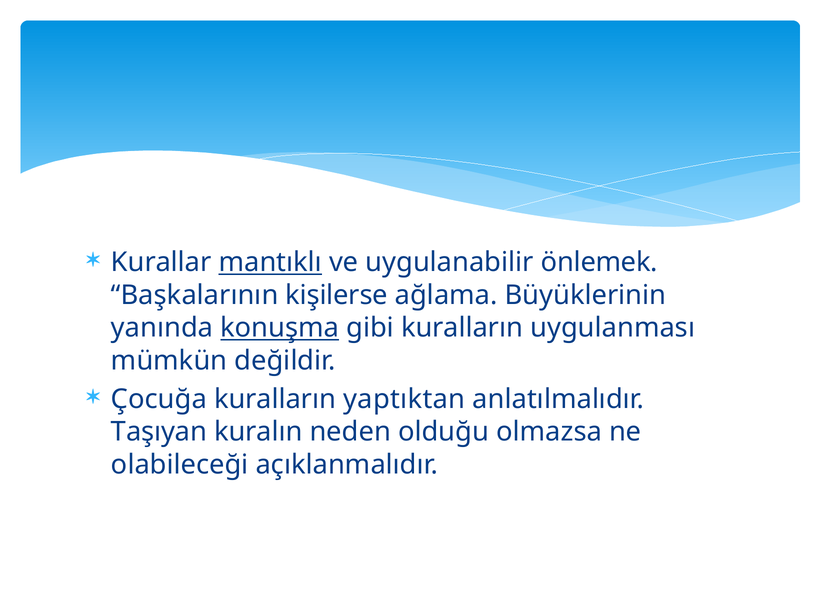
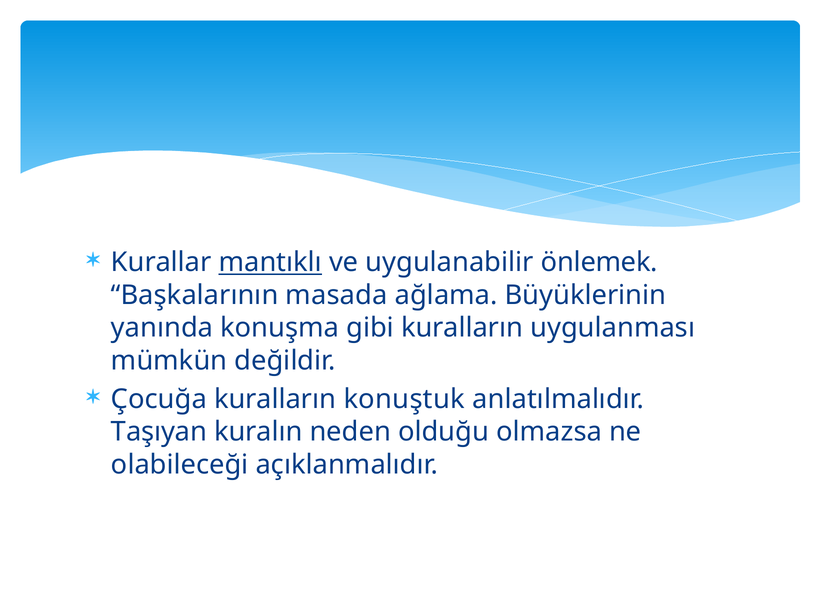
kişilerse: kişilerse -> masada (337, 295)
konuşma underline: present -> none (280, 328)
yaptıktan: yaptıktan -> konuştuk (404, 399)
